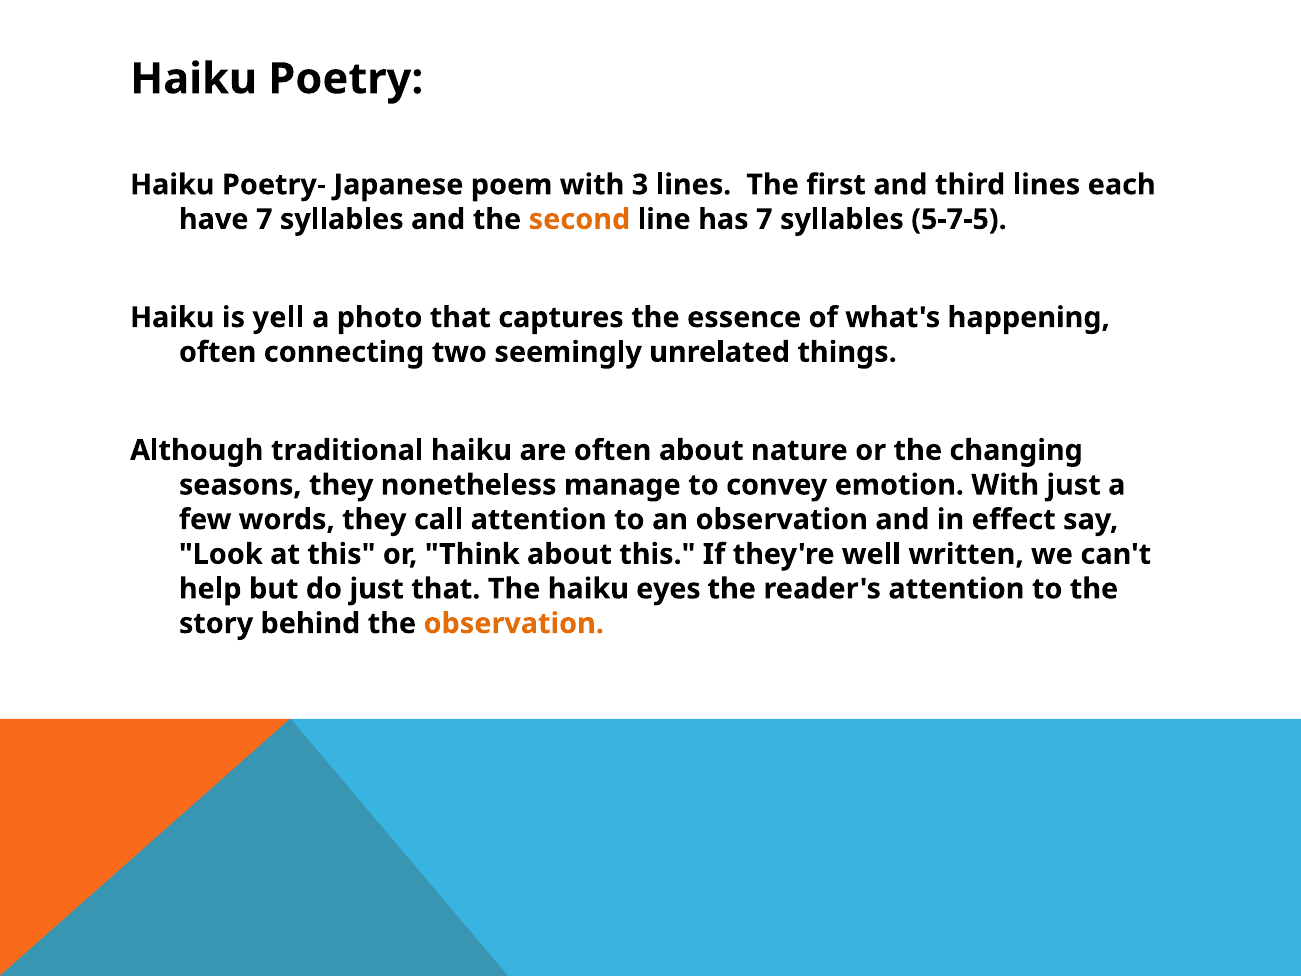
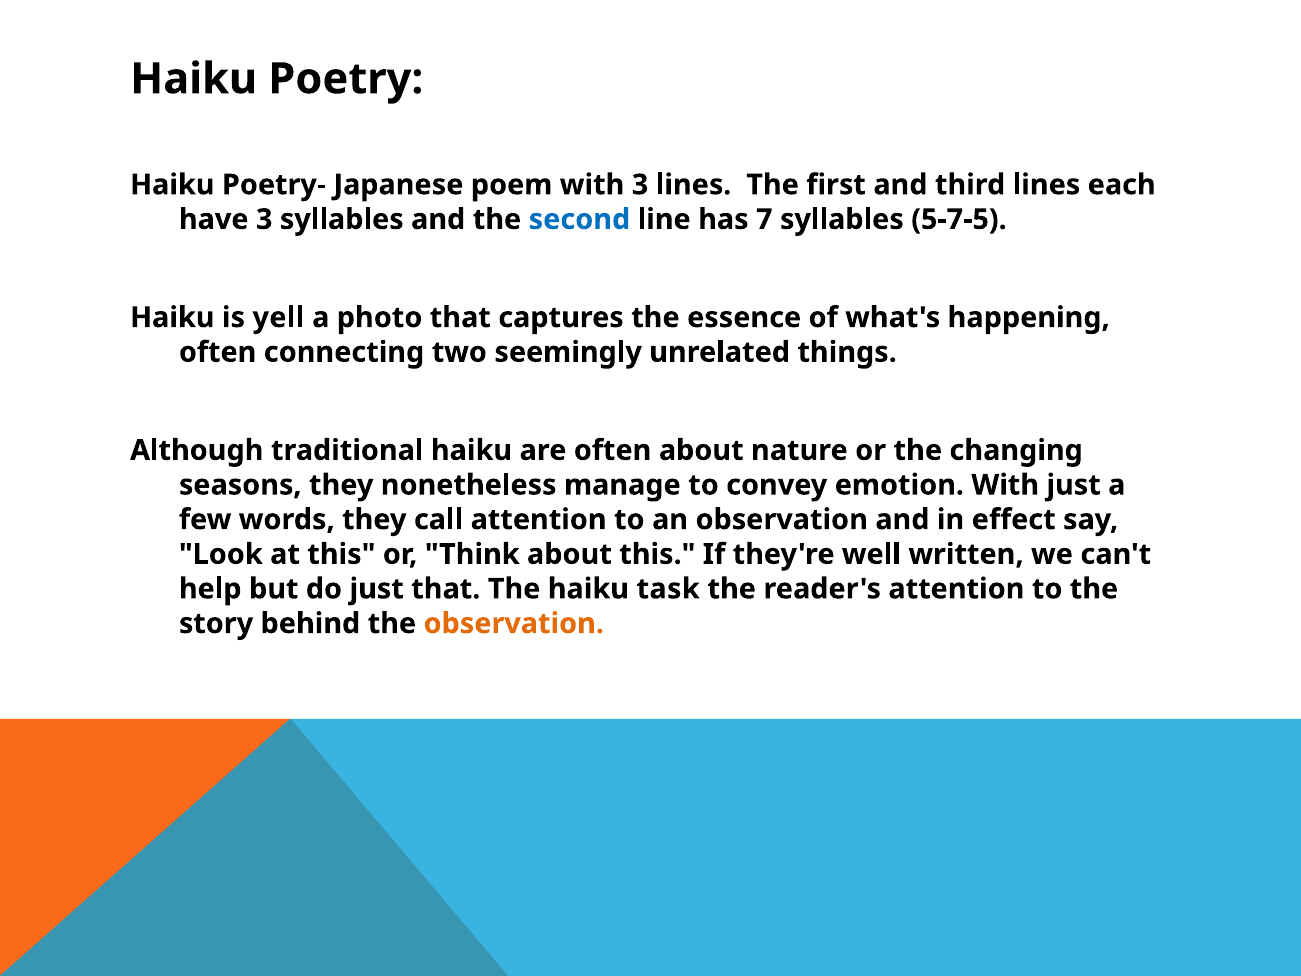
have 7: 7 -> 3 (264, 219)
second colour: orange -> blue (579, 219)
eyes: eyes -> task (668, 589)
